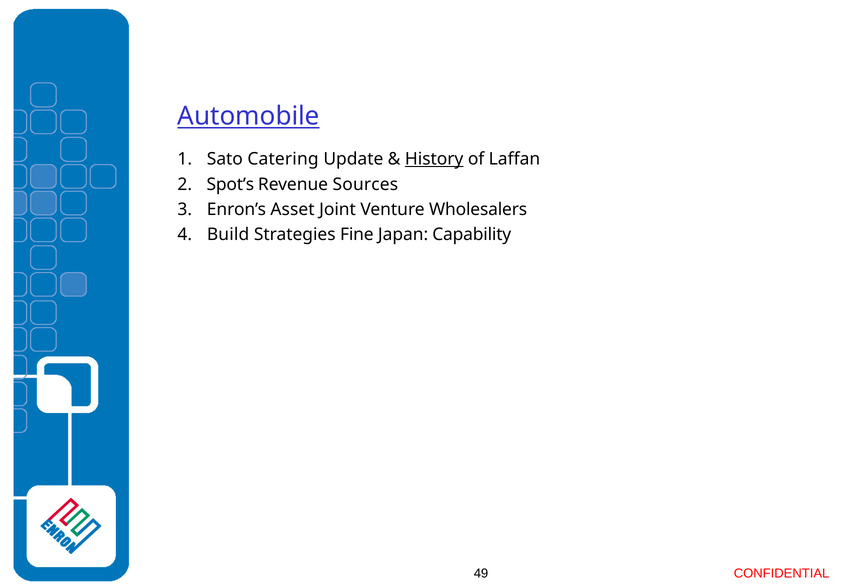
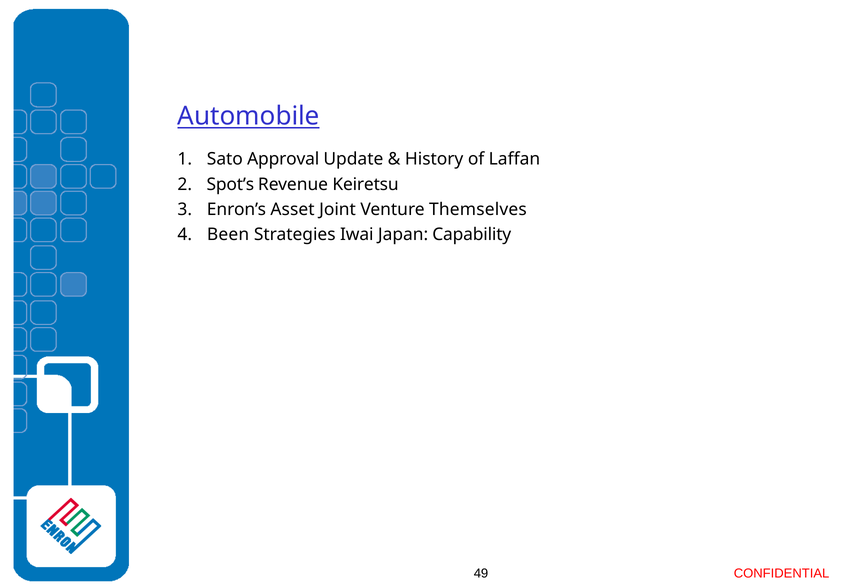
Catering: Catering -> Approval (283, 159)
History underline: present -> none (434, 159)
Sources: Sources -> Keiretsu (366, 185)
Wholesalers: Wholesalers -> Themselves (478, 210)
Build: Build -> Been (228, 235)
Fine: Fine -> Iwai (357, 235)
